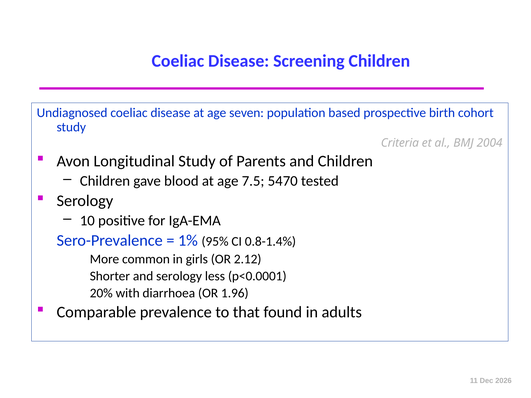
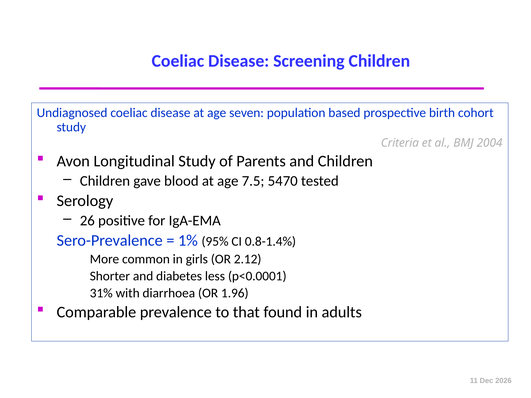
10: 10 -> 26 (87, 221)
and serology: serology -> diabetes (179, 276)
20%: 20% -> 31% (101, 293)
